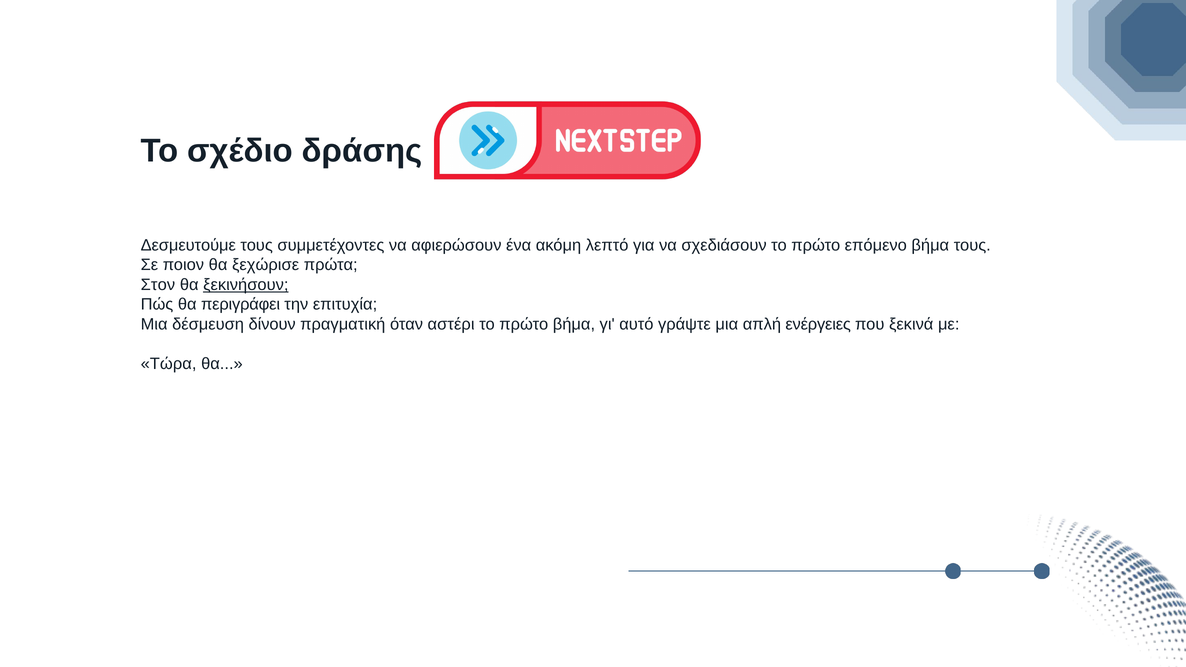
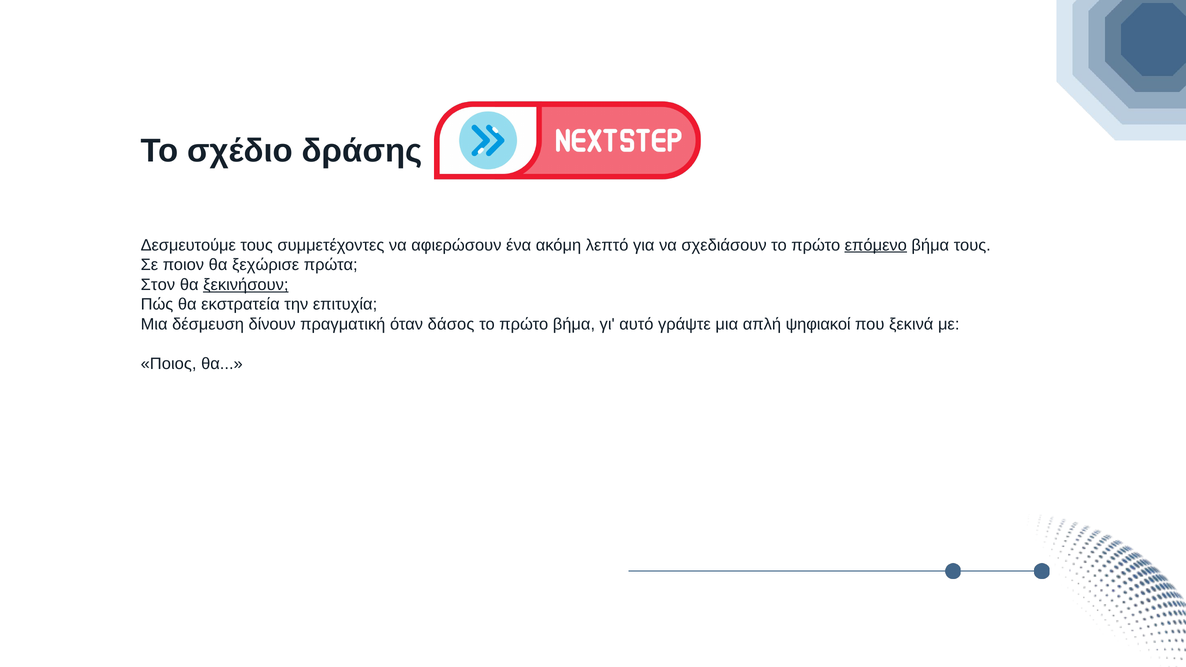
επόμενο underline: none -> present (876, 245)
περιγράφει: περιγράφει -> εκστρατεία (240, 305)
αστέρι: αστέρι -> δάσος (451, 324)
ενέργειες: ενέργειες -> ψηφιακοί (818, 324)
Τώρα: Τώρα -> Ποιος (169, 364)
